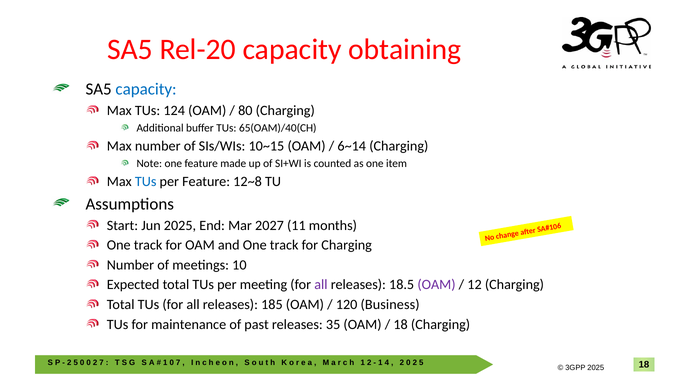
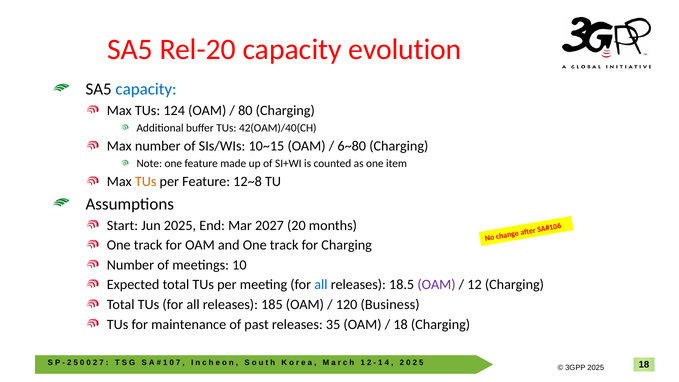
obtaining: obtaining -> evolution (405, 49)
65(OAM)/40(CH: 65(OAM)/40(CH -> 42(OAM)/40(CH (278, 128)
6~14: 6~14 -> 6~80 (352, 146)
TUs colour: blue -> orange (146, 182)
11: 11 -> 20 (296, 225)
all colour: purple -> blue (321, 285)
